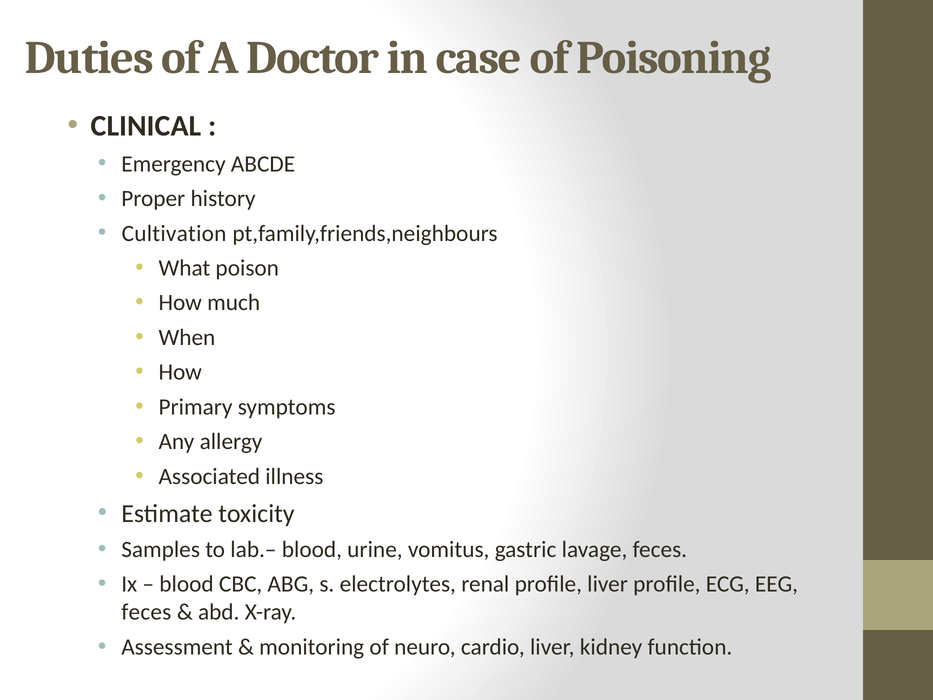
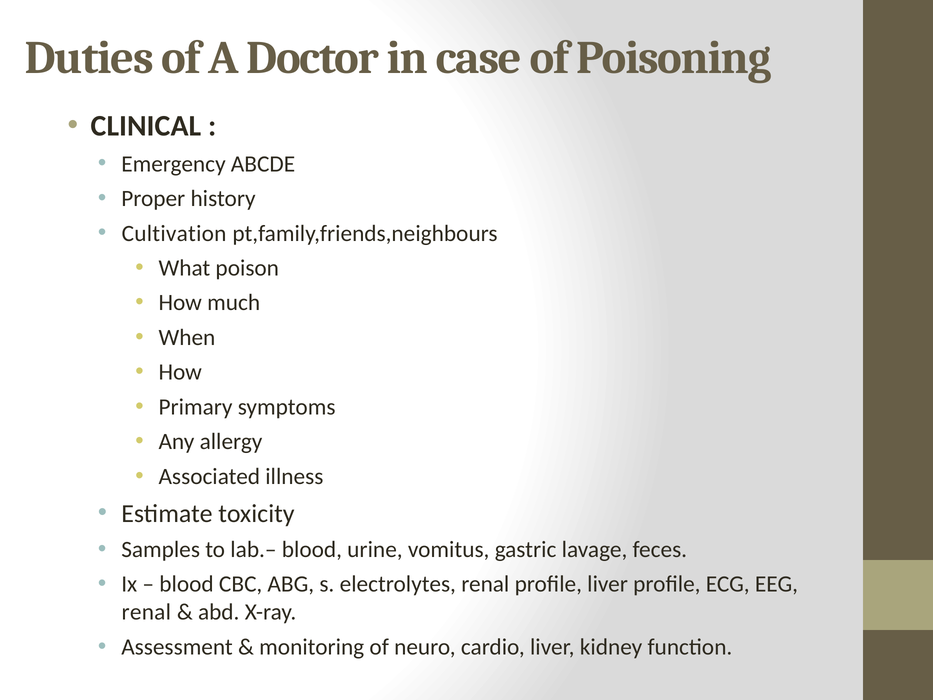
feces: feces -> renal (146, 612)
